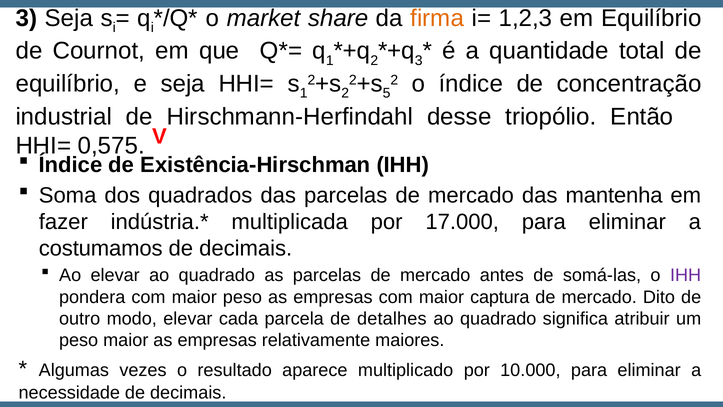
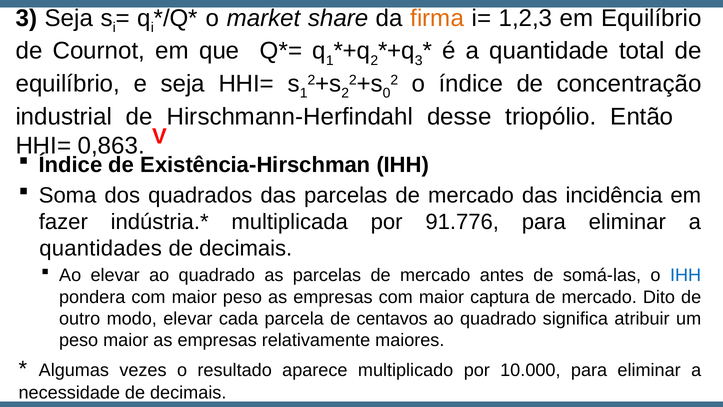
5: 5 -> 0 (387, 93)
0,575: 0,575 -> 0,863 (111, 146)
mantenha: mantenha -> incidência (614, 195)
17.000: 17.000 -> 91.776 (462, 222)
costumamos: costumamos -> quantidades (101, 248)
IHH colour: purple -> blue (686, 275)
detalhes: detalhes -> centavos (392, 319)
